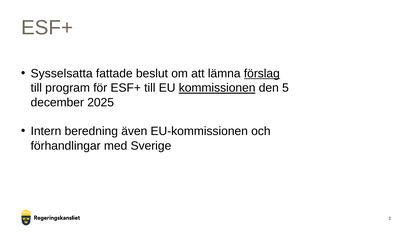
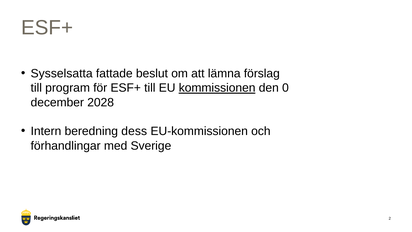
förslag underline: present -> none (262, 73)
5: 5 -> 0 (285, 88)
2025: 2025 -> 2028 (101, 102)
även: även -> dess (134, 131)
